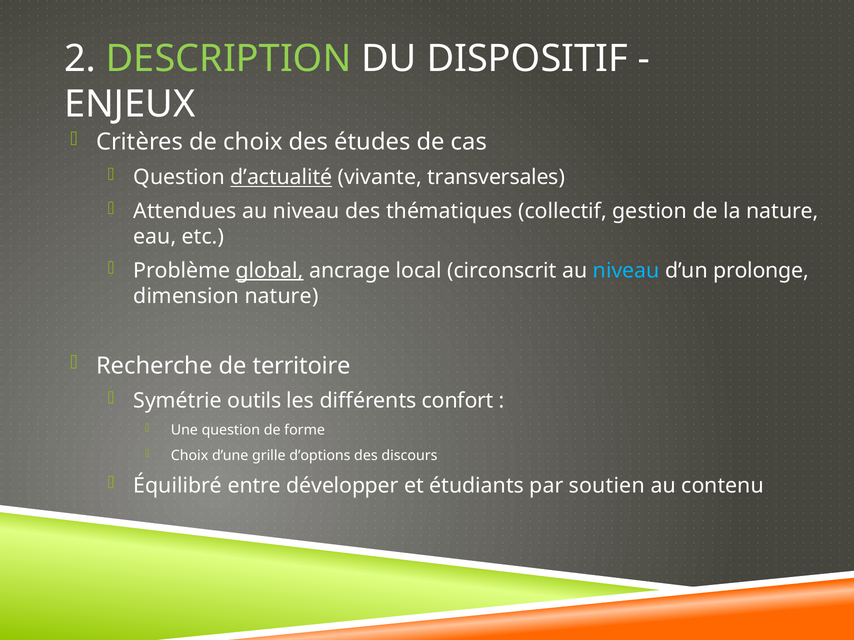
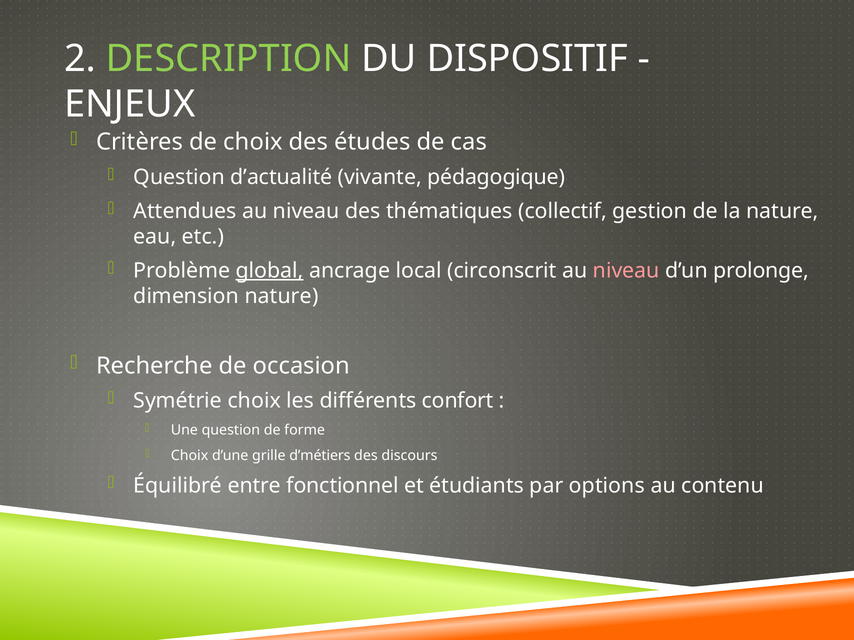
d’actualité underline: present -> none (281, 177)
transversales: transversales -> pédagogique (496, 177)
niveau colour: light blue -> pink (626, 271)
territoire: territoire -> occasion (301, 366)
Symétrie outils: outils -> choix (254, 401)
d’options: d’options -> d’métiers (320, 456)
développer: développer -> fonctionnel (343, 486)
soutien: soutien -> options (607, 486)
